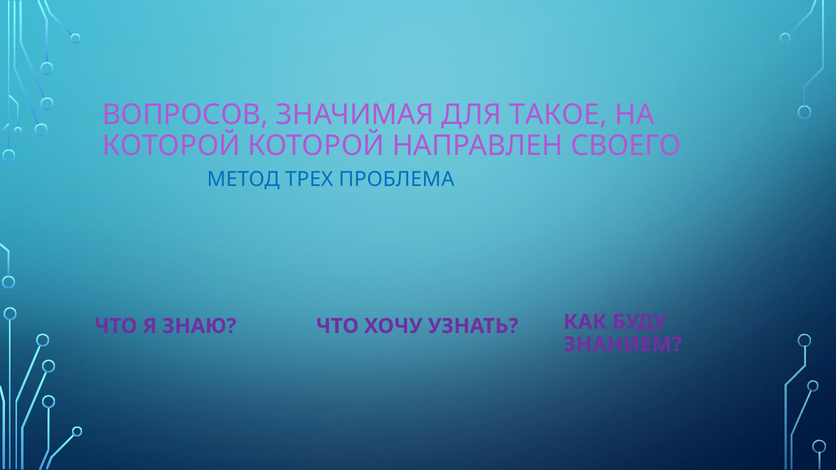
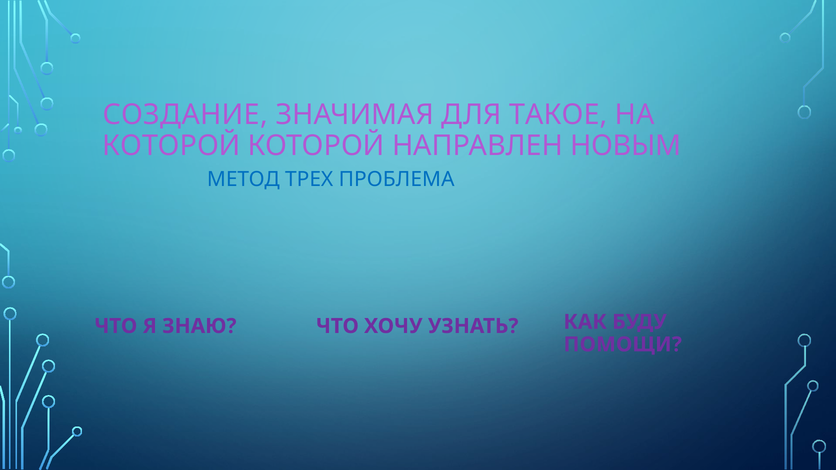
ВОПРОСОВ: ВОПРОСОВ -> СОЗДАНИЕ (185, 115)
СВОЕГО: СВОЕГО -> НОВЫМ (626, 146)
ЗНАНИЕМ: ЗНАНИЕМ -> ПОМОЩИ (623, 345)
